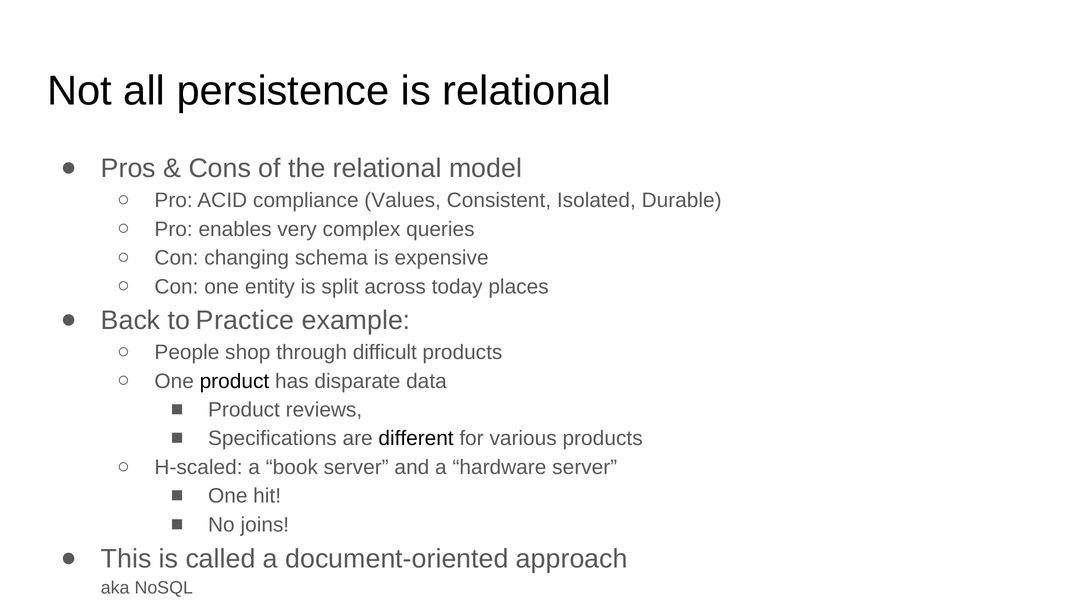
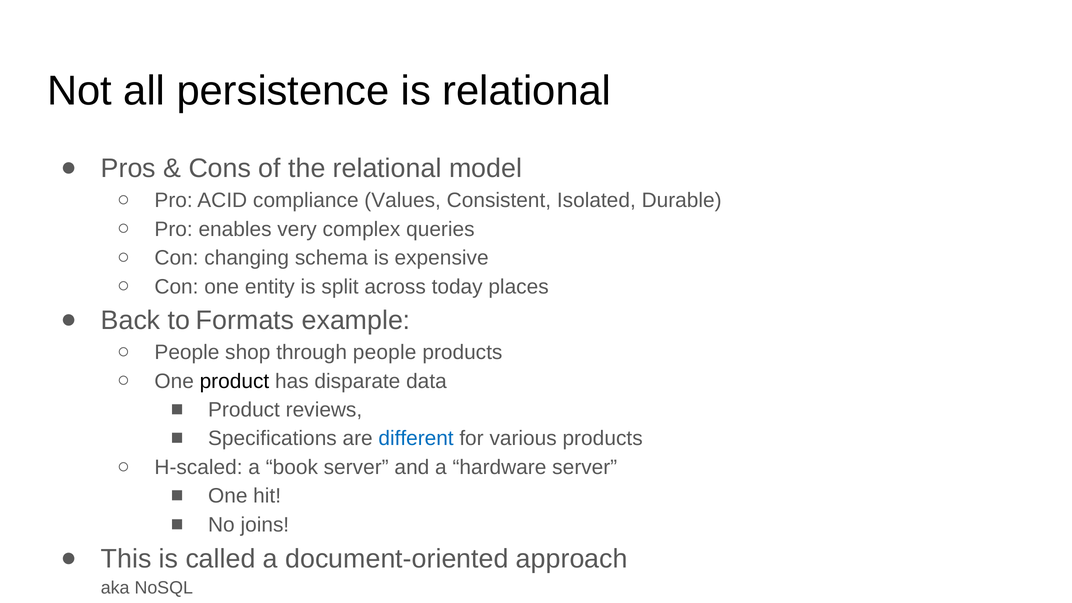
Practice: Practice -> Formats (245, 321)
through difficult: difficult -> people (385, 352)
different colour: black -> blue (416, 439)
